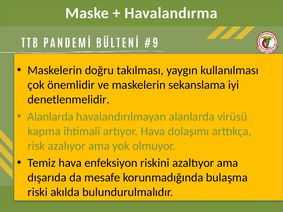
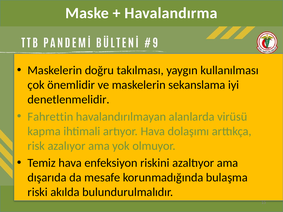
Alanlarda: Alanlarda -> Fahrettin (50, 117)
